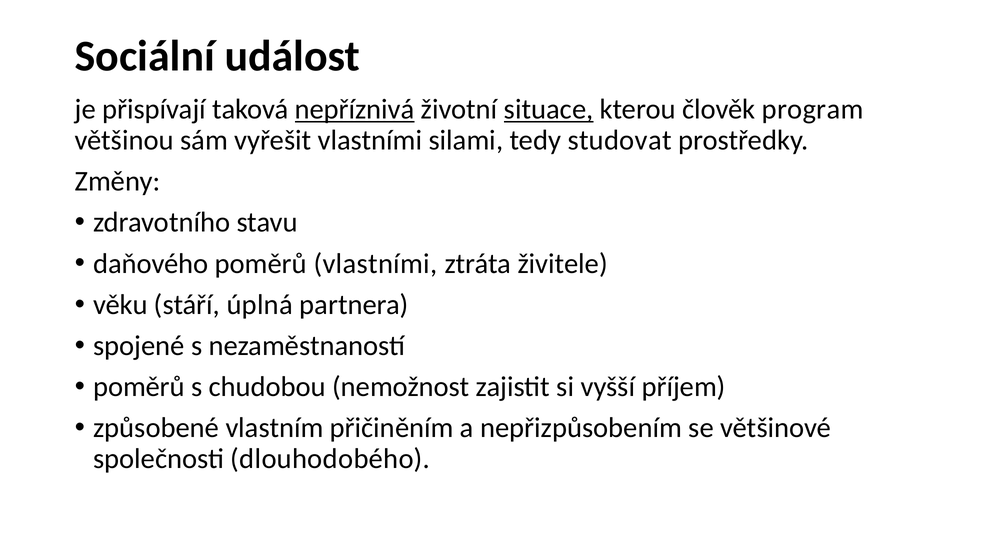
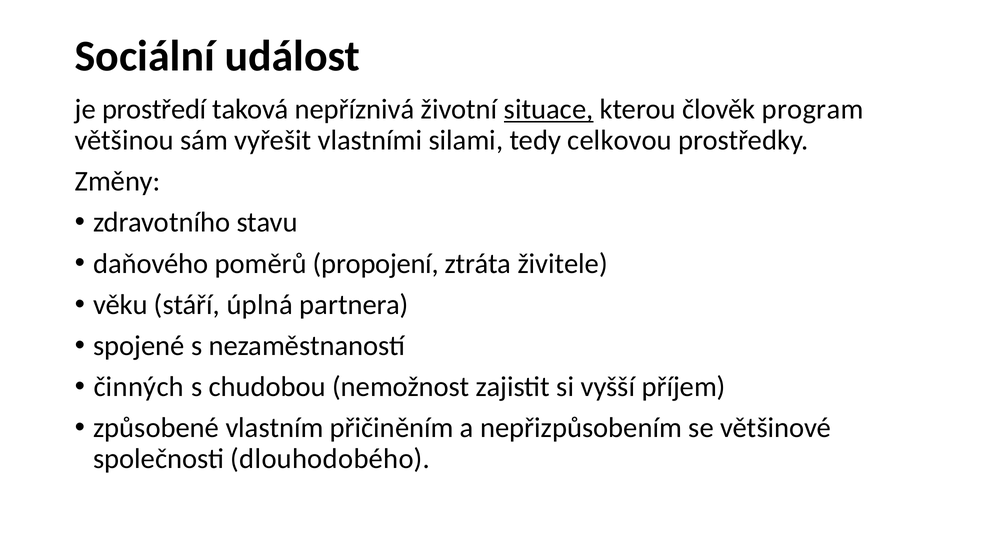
přispívají: přispívají -> prostředí (154, 109)
nepříznivá underline: present -> none (355, 109)
studovat: studovat -> celkovou (620, 140)
poměrů vlastními: vlastními -> propojení (376, 263)
poměrů: poměrů -> činných (139, 387)
